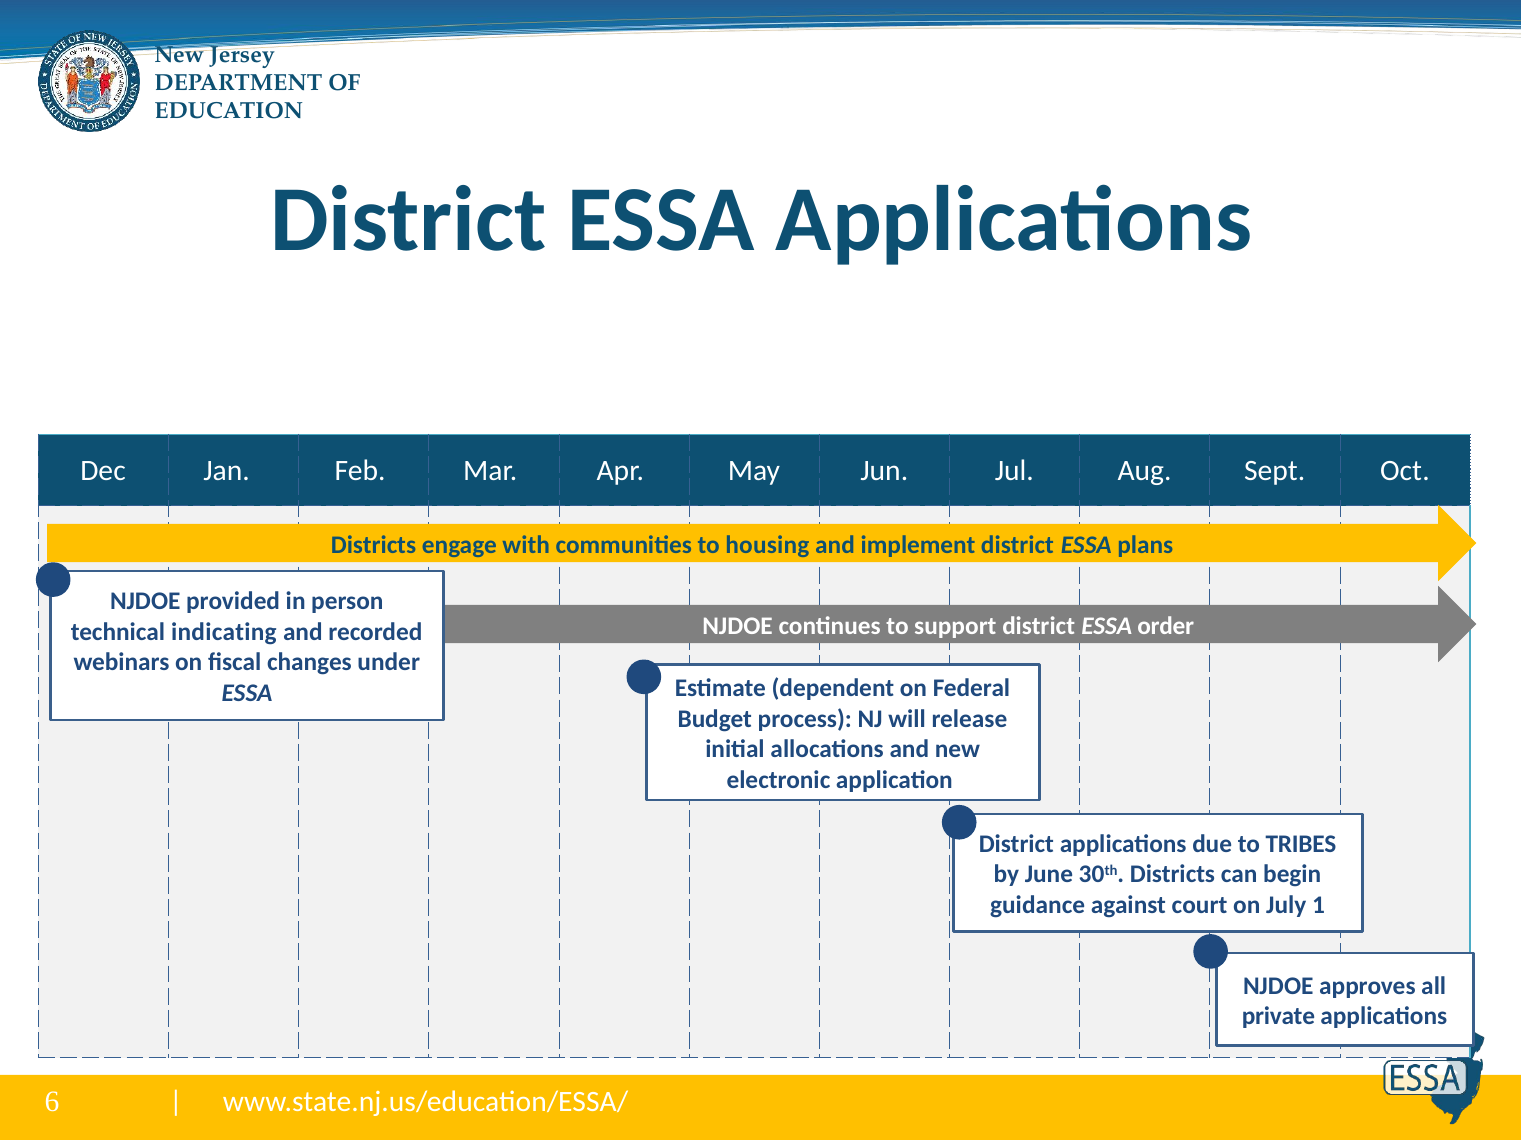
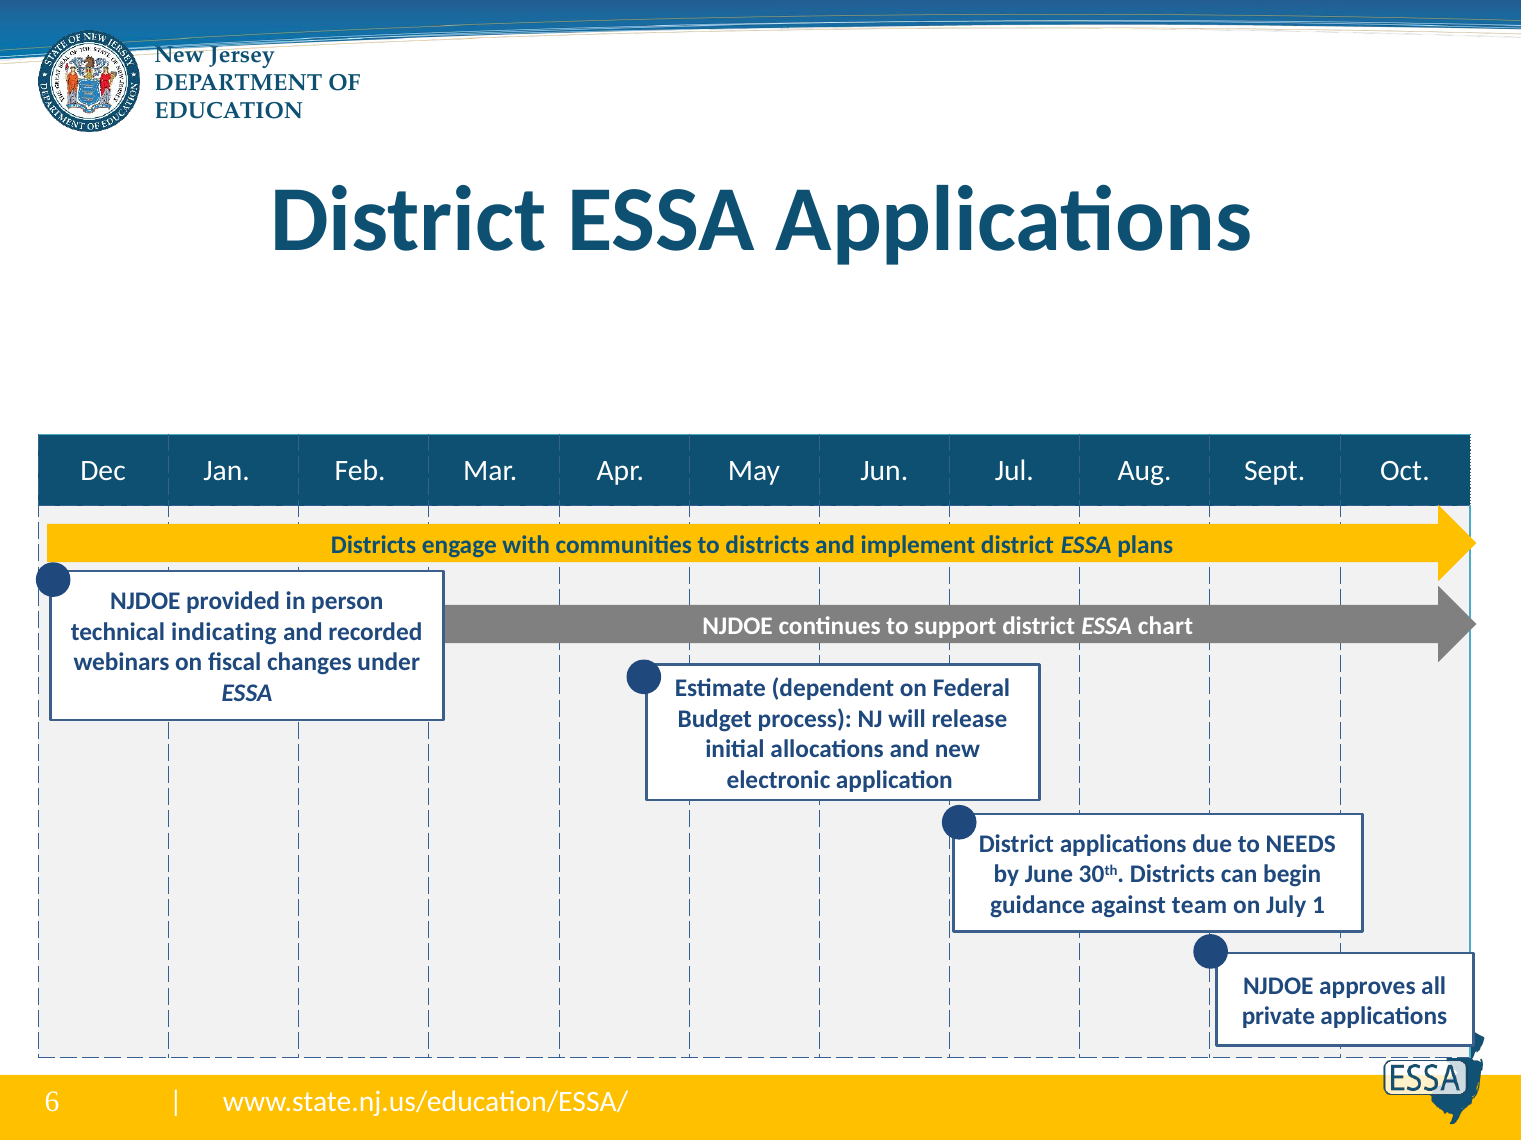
to housing: housing -> districts (767, 545)
order: order -> chart (1166, 626)
TRIBES: TRIBES -> NEEDS (1301, 845)
court: court -> team (1199, 906)
